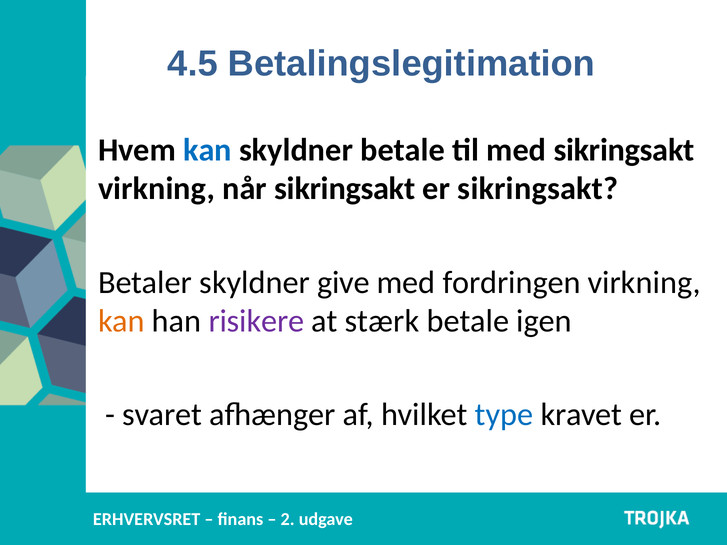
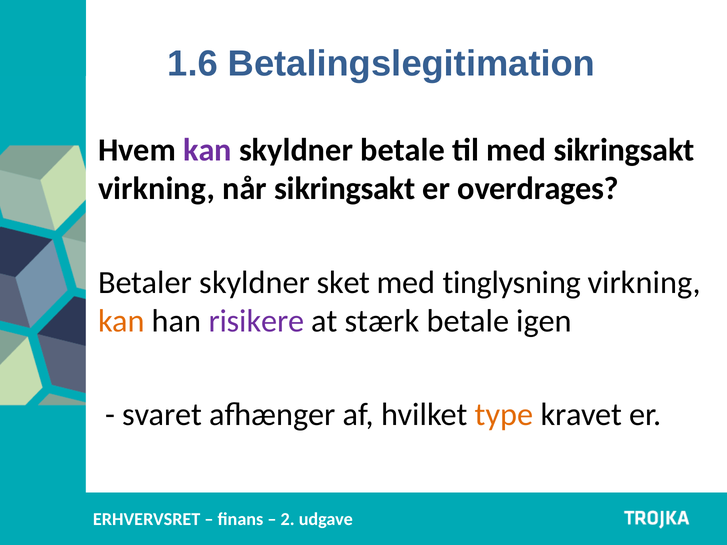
4.5: 4.5 -> 1.6 (193, 64)
kan colour: blue -> purple (208, 150)
er sikringsakt: sikringsakt -> overdrages (538, 189)
give: give -> sket (343, 283)
fordringen: fordringen -> tinglysning (512, 283)
type colour: blue -> orange (504, 415)
